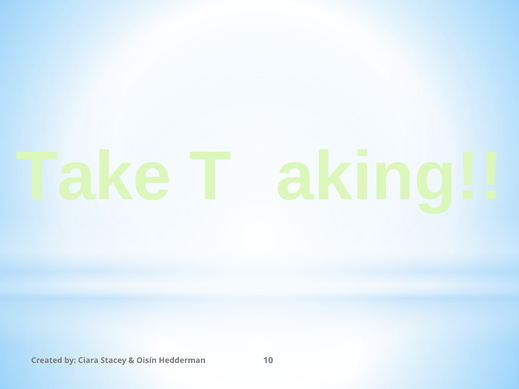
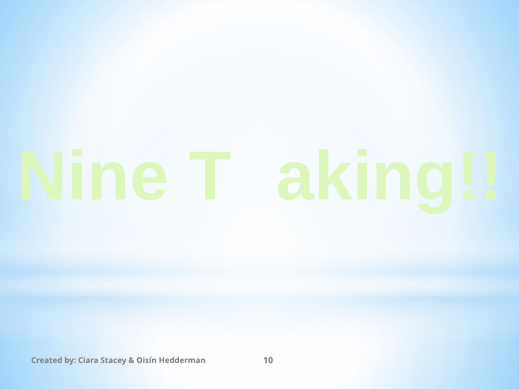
Take: Take -> Nine (93, 177)
